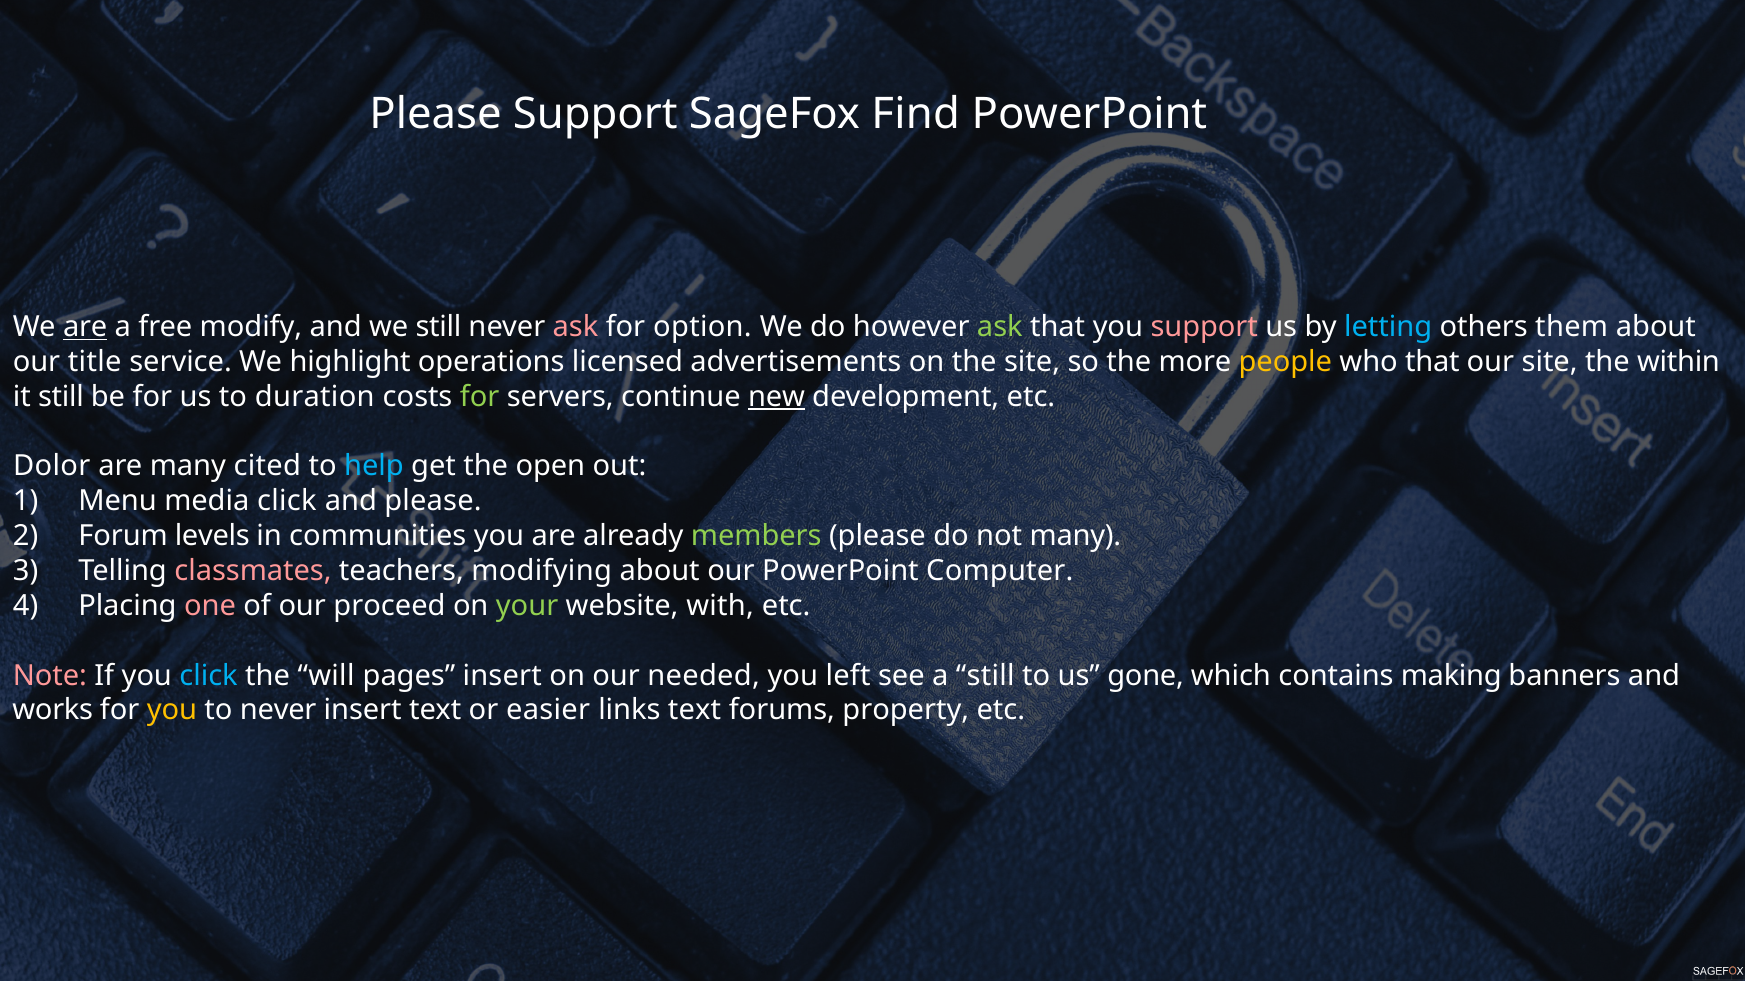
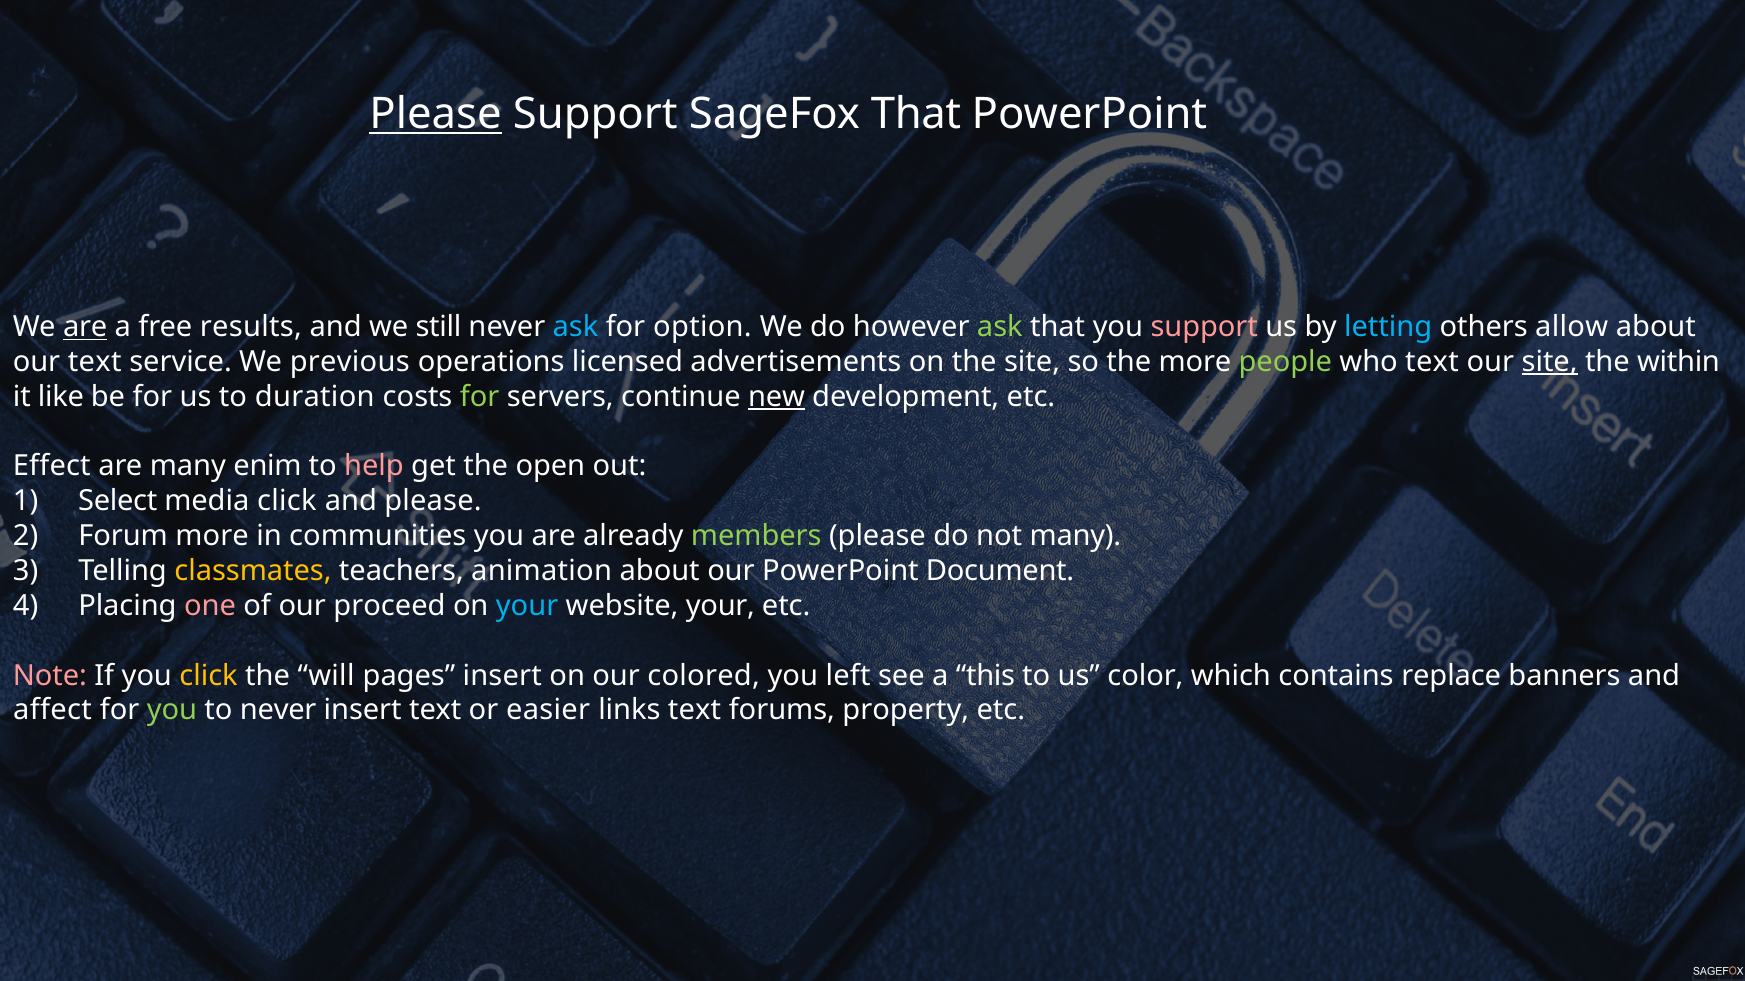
Please underline: none -> present (436, 114)
SageFox Find: Find -> That (916, 114)
modify: modify -> results (251, 327)
ask colour: pink -> light blue (575, 327)
them: them -> allow (1572, 327)
our title: title -> text (95, 362)
highlight: highlight -> previous (350, 362)
people colour: yellow -> light green (1285, 362)
who that: that -> text (1432, 362)
site underline: none -> present (1550, 362)
it still: still -> like (61, 397)
Dolor: Dolor -> Effect (52, 467)
cited: cited -> enim (267, 467)
help colour: light blue -> pink (374, 467)
Menu: Menu -> Select (118, 501)
Forum levels: levels -> more (212, 536)
classmates colour: pink -> yellow (253, 571)
modifying: modifying -> animation (542, 571)
Computer: Computer -> Document (1000, 571)
your colour: light green -> light blue (527, 606)
website with: with -> your (720, 606)
click colour: light blue -> yellow (209, 676)
needed: needed -> colored (704, 676)
a still: still -> this (986, 676)
gone: gone -> color (1145, 676)
making: making -> replace (1451, 676)
works: works -> affect (52, 711)
you colour: yellow -> light green (172, 711)
